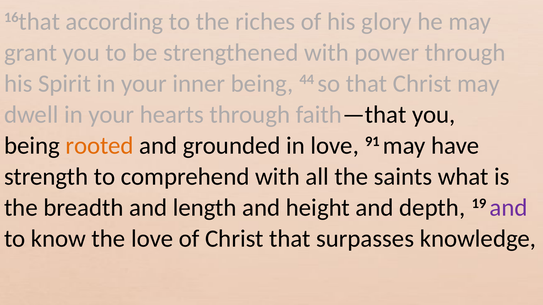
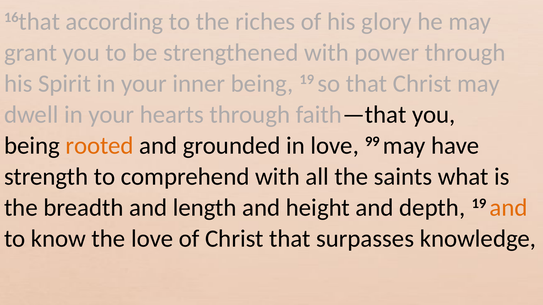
being 44: 44 -> 19 (307, 80)
91: 91 -> 99 (372, 142)
and colour: purple -> orange (509, 208)
